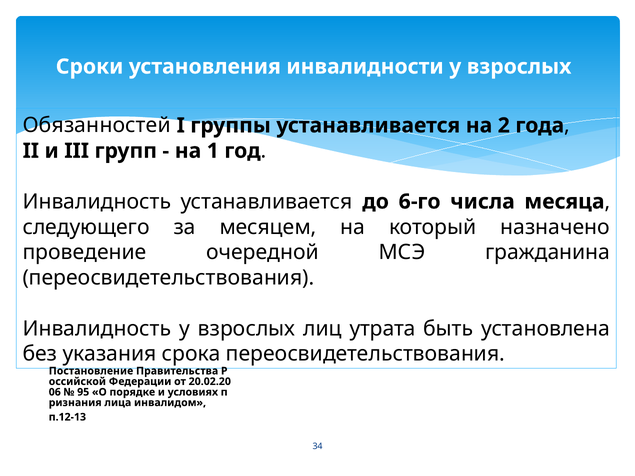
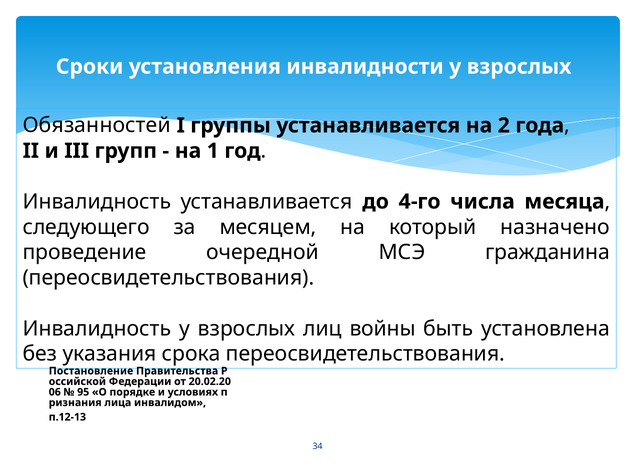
6-го: 6-го -> 4-го (420, 202)
утрата: утрата -> войны (383, 329)
